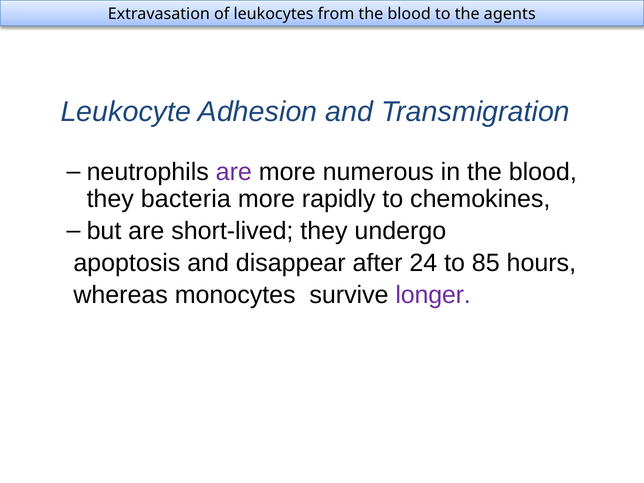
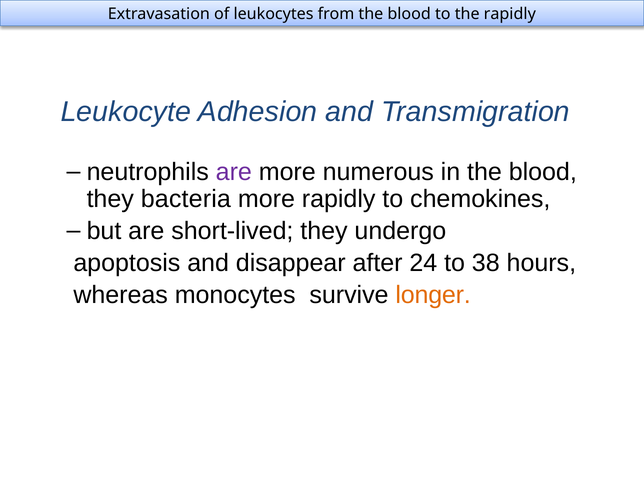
the agents: agents -> rapidly (510, 14)
85: 85 -> 38 (486, 263)
longer colour: purple -> orange (433, 295)
